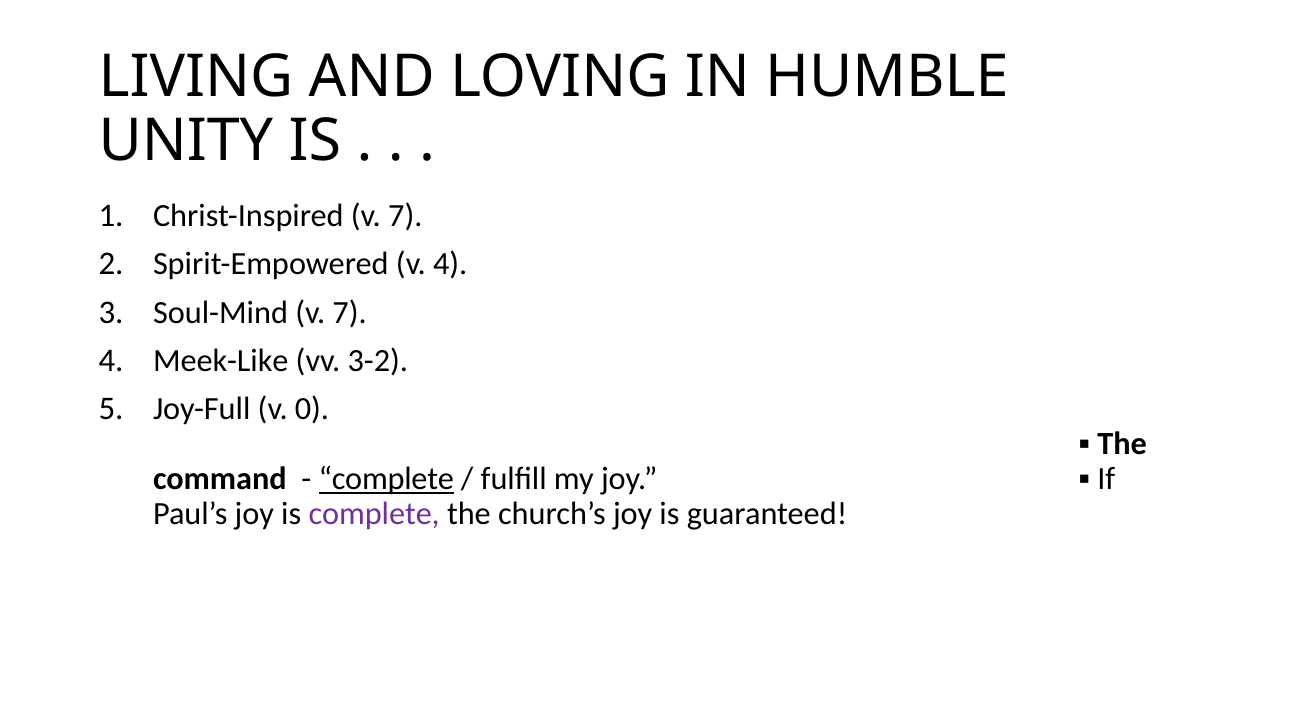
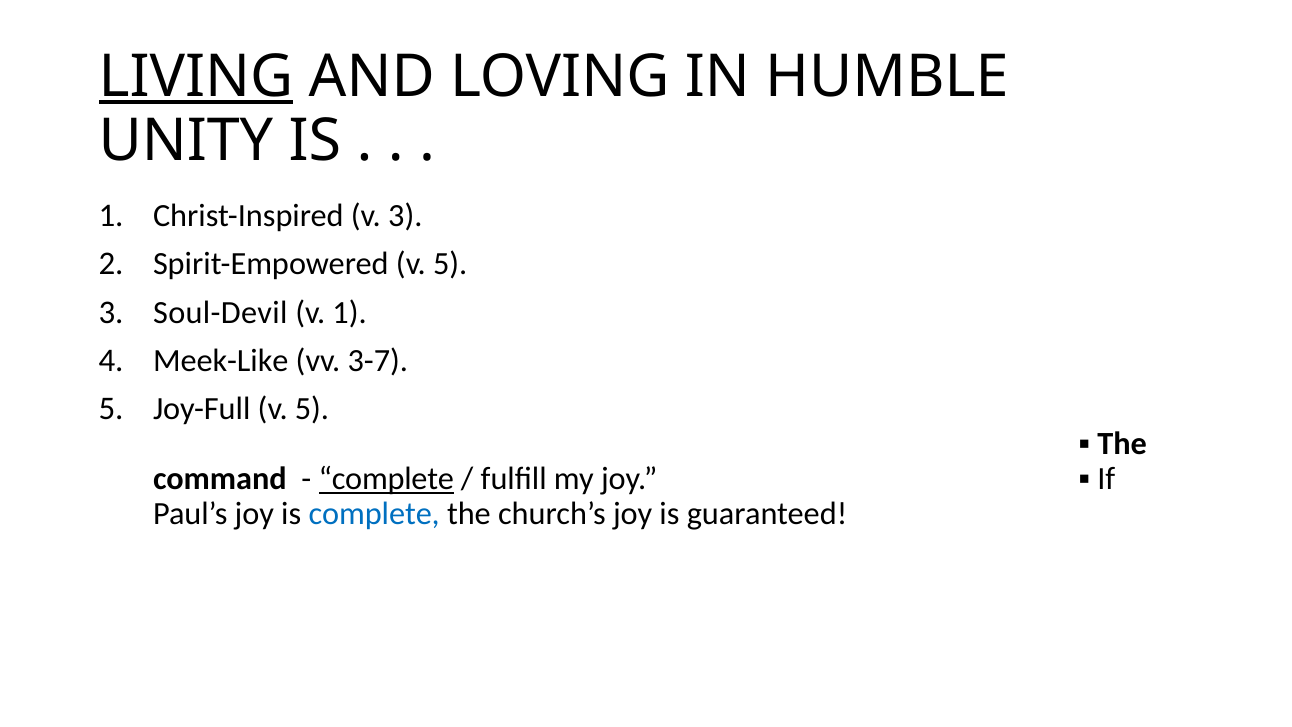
LIVING underline: none -> present (196, 77)
Christ-Inspired v 7: 7 -> 3 (405, 216)
Spirit-Empowered v 4: 4 -> 5 (450, 264)
Soul-Mind: Soul-Mind -> Soul-Devil (220, 312)
7: 7 -> 1 (350, 312)
3-2: 3-2 -> 3-7 (378, 361)
Joy-Full v 0: 0 -> 5 (312, 409)
complete colour: purple -> blue (374, 514)
